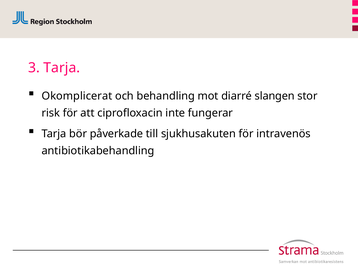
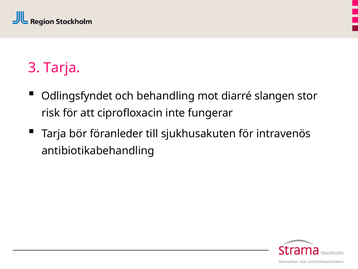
Okomplicerat: Okomplicerat -> Odlingsfyndet (77, 96)
påverkade: påverkade -> föranleder (116, 133)
